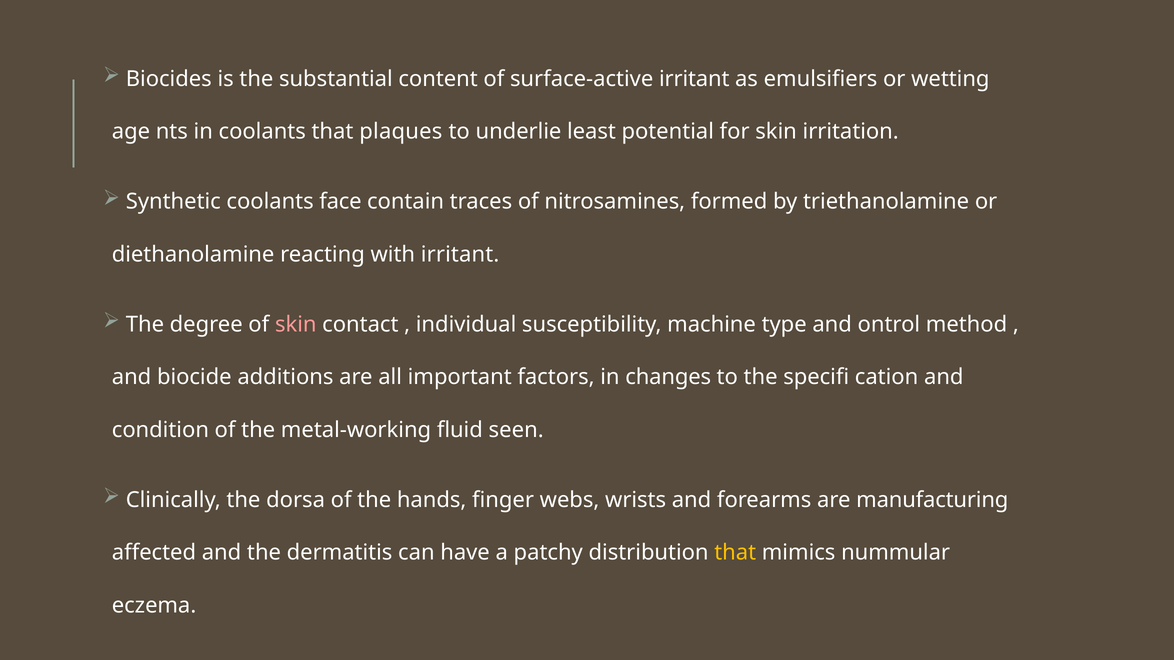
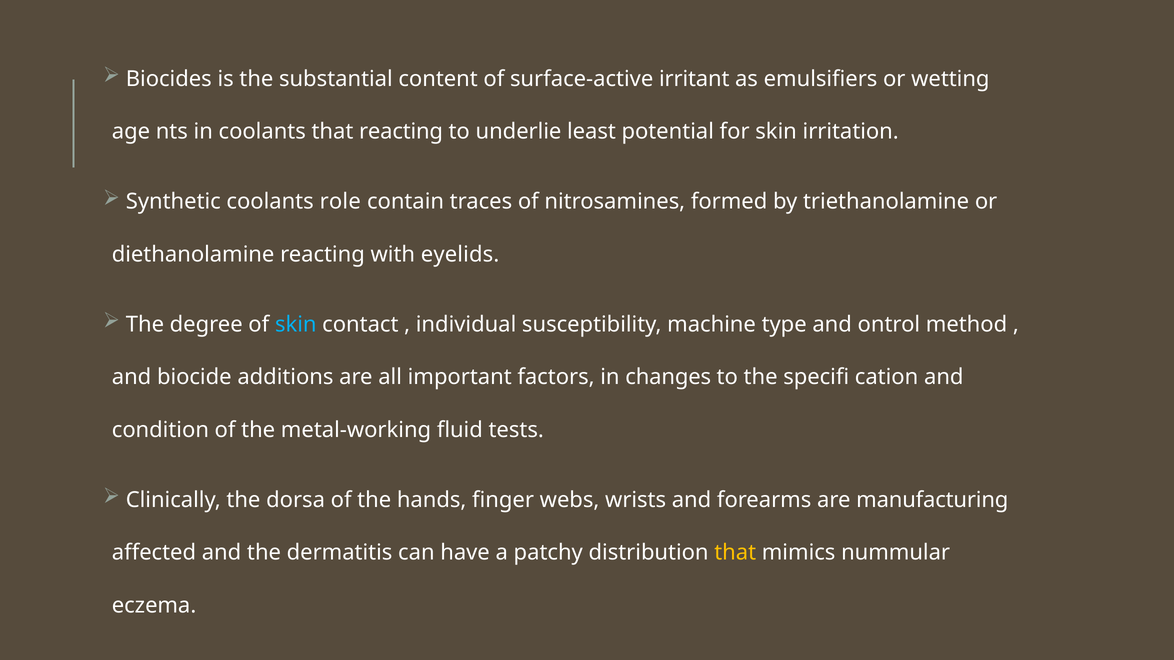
that plaques: plaques -> reacting (401, 132)
face: face -> role (340, 202)
with irritant: irritant -> eyelids (460, 255)
skin colour: pink -> light blue (296, 324)
seen: seen -> tests (516, 430)
